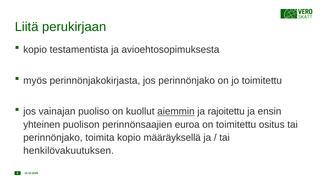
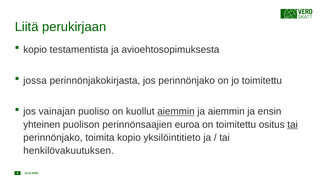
myös: myös -> jossa (35, 81)
ja rajoitettu: rajoitettu -> aiemmin (226, 111)
tai underline: none -> present (293, 125)
määräyksellä: määräyksellä -> yksilöintitieto (172, 138)
